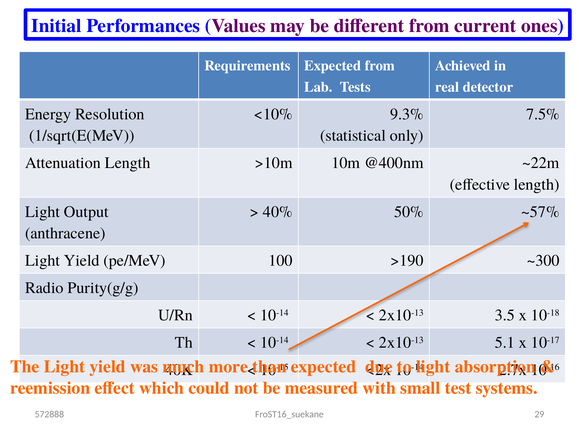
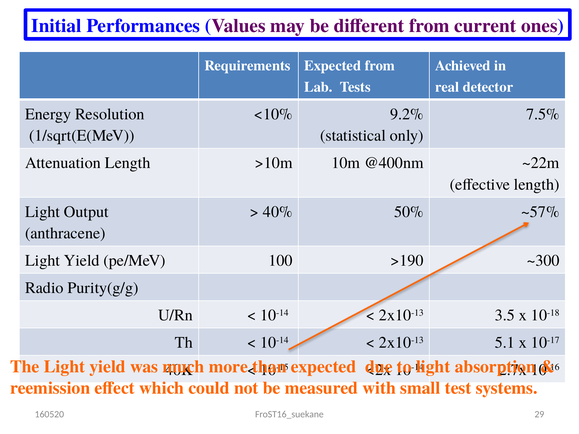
9.3%: 9.3% -> 9.2% (407, 114)
572888: 572888 -> 160520 (49, 415)
